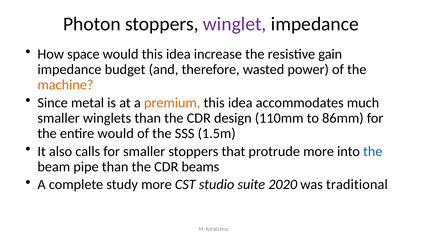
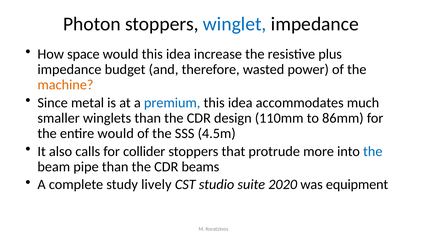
winglet colour: purple -> blue (235, 24)
gain: gain -> plus (330, 54)
premium colour: orange -> blue (172, 103)
1.5m: 1.5m -> 4.5m (217, 133)
for smaller: smaller -> collider (144, 151)
study more: more -> lively (156, 185)
traditional: traditional -> equipment (357, 185)
